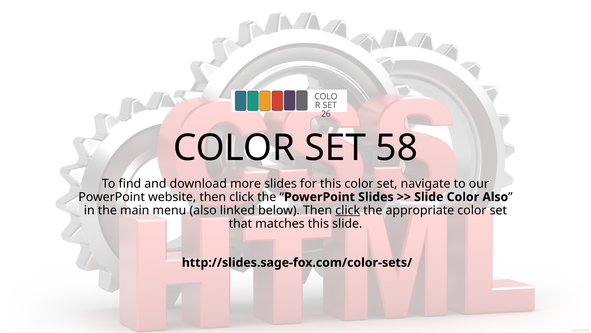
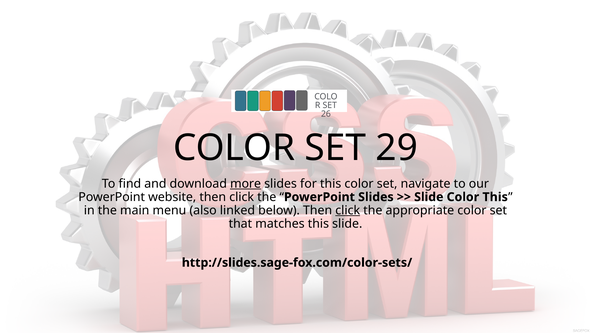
58: 58 -> 29 (397, 148)
more underline: none -> present (246, 183)
Color Also: Also -> This (495, 197)
